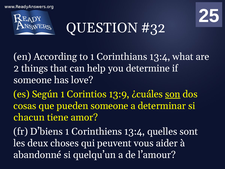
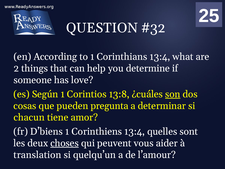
13:9: 13:9 -> 13:8 (119, 94)
pueden someone: someone -> pregunta (109, 106)
choses underline: none -> present (65, 143)
abandonné: abandonné -> translation (37, 155)
